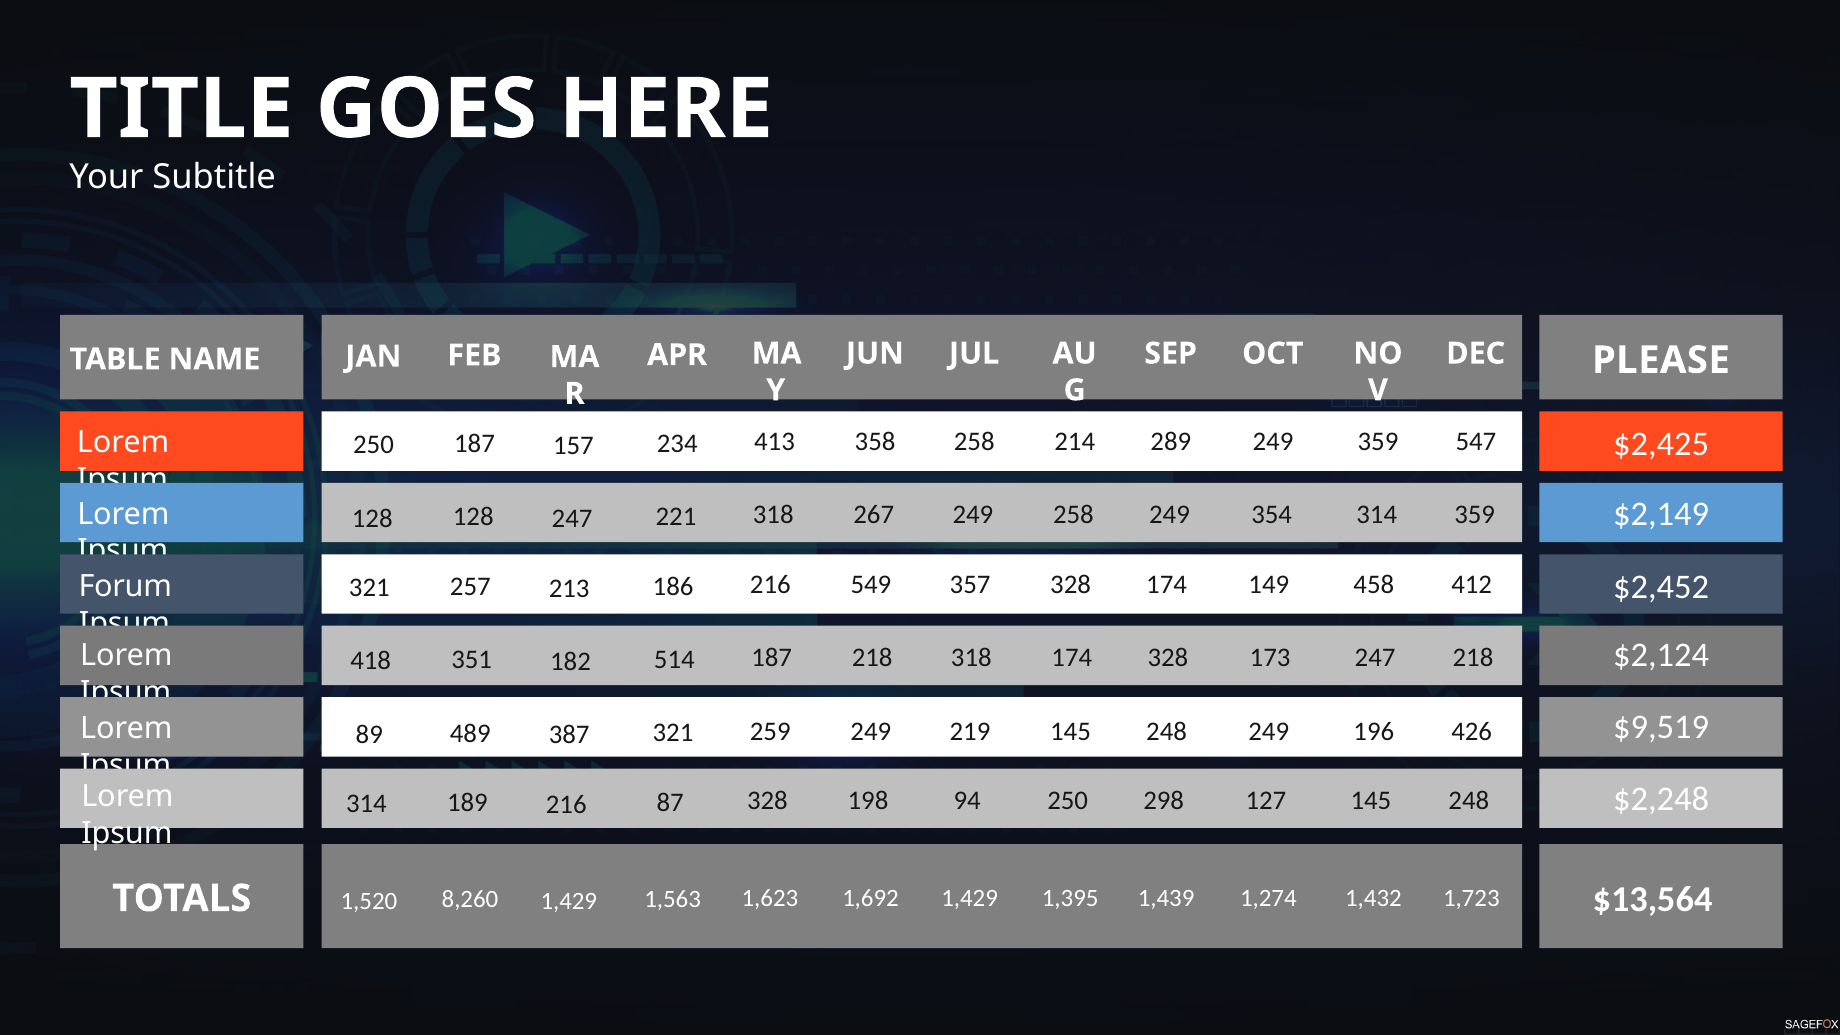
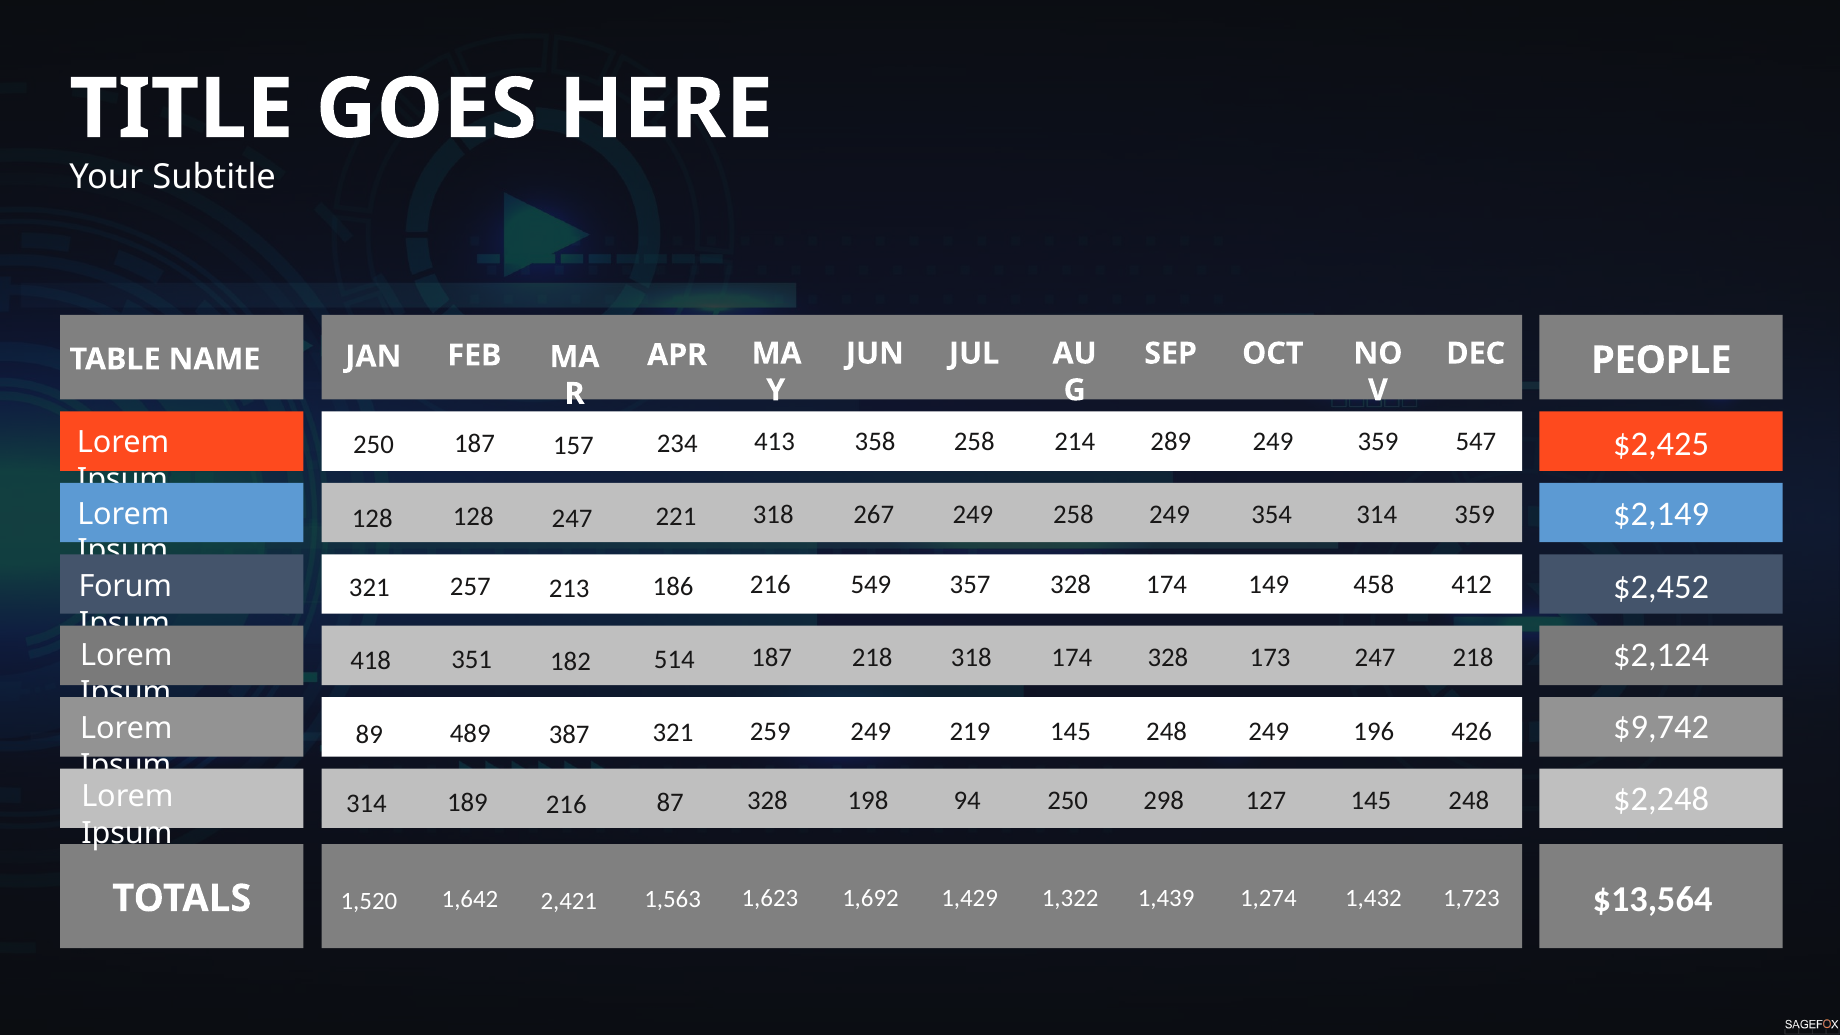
PLEASE: PLEASE -> PEOPLE (1661, 360)
$9,519: $9,519 -> $9,742 (1661, 727)
1,395: 1,395 -> 1,322 (1070, 898)
8,260: 8,260 -> 1,642 (470, 900)
1,429: 1,429 -> 2,421 (569, 901)
